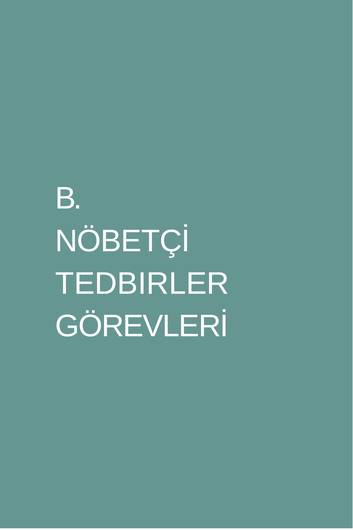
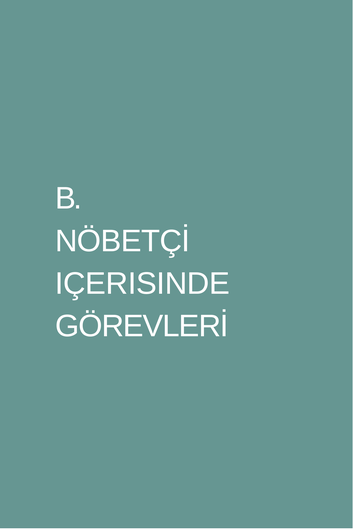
TEDBIRLER: TEDBIRLER -> IÇERISINDE (142, 283)
